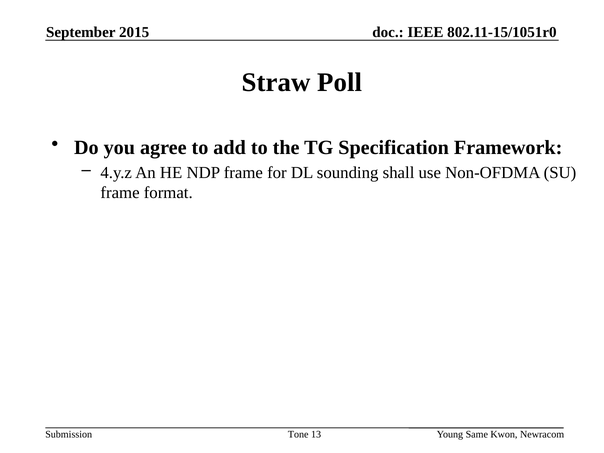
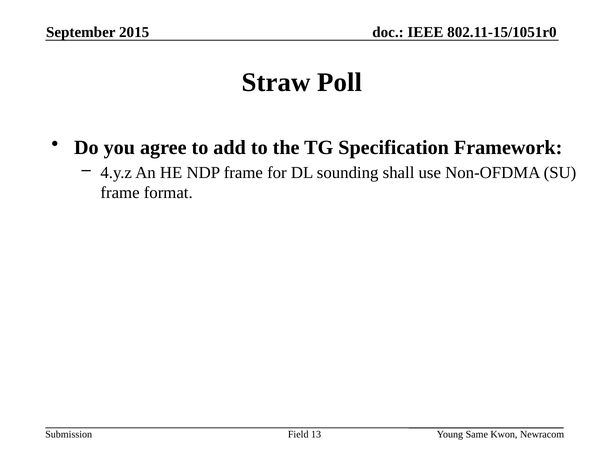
Tone: Tone -> Field (298, 434)
